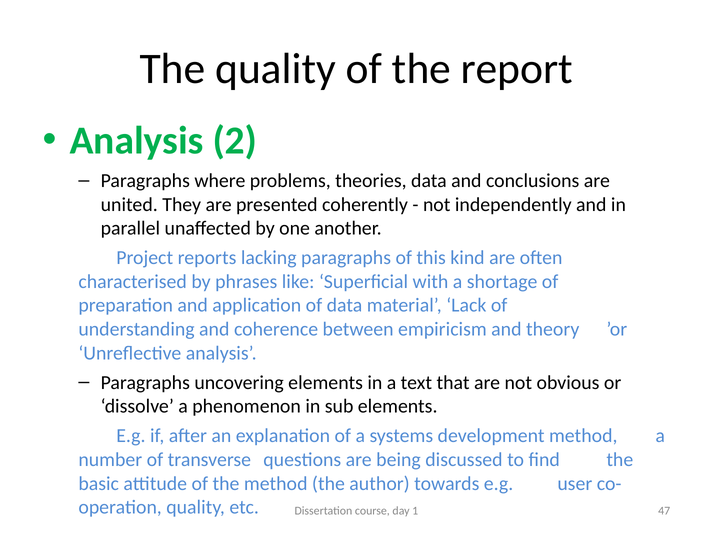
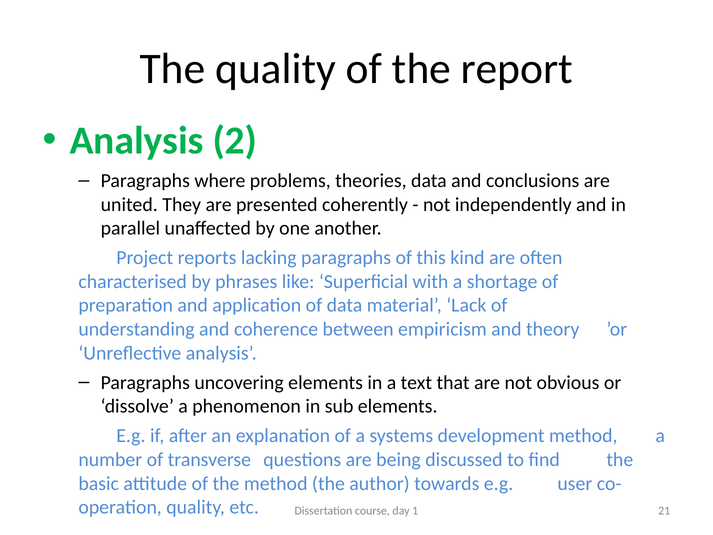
47: 47 -> 21 (664, 511)
